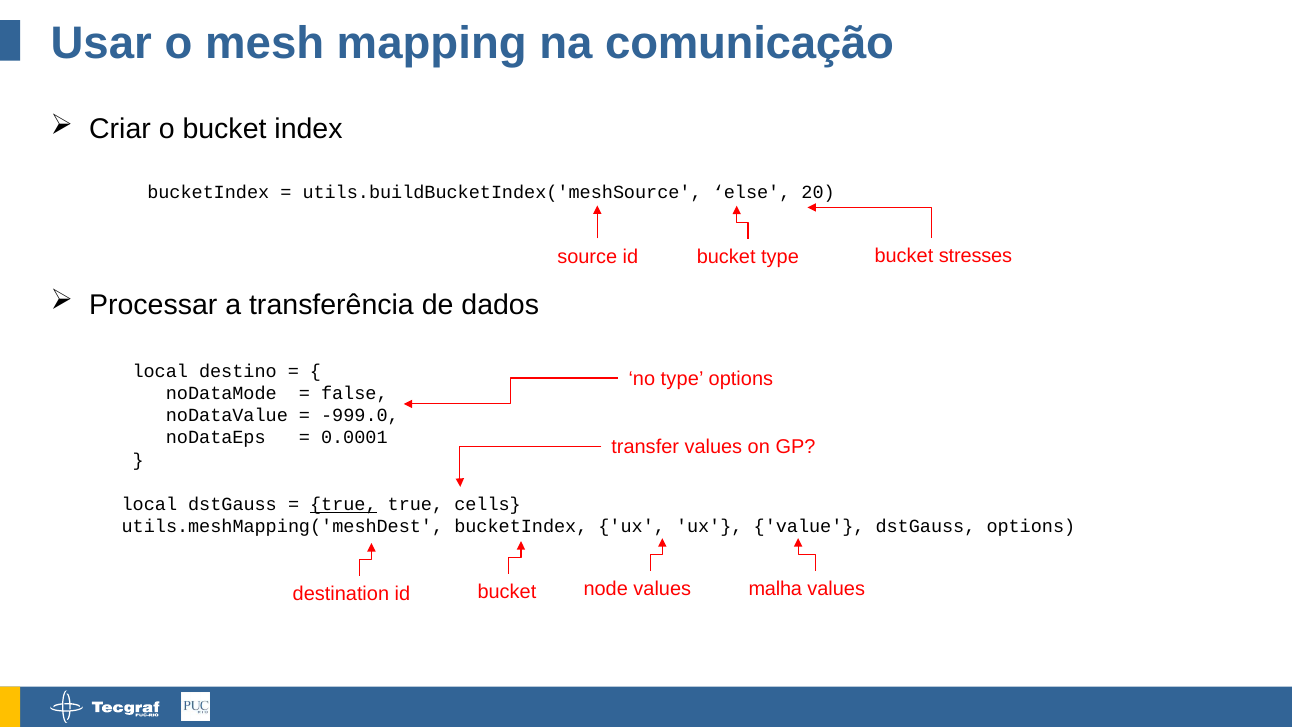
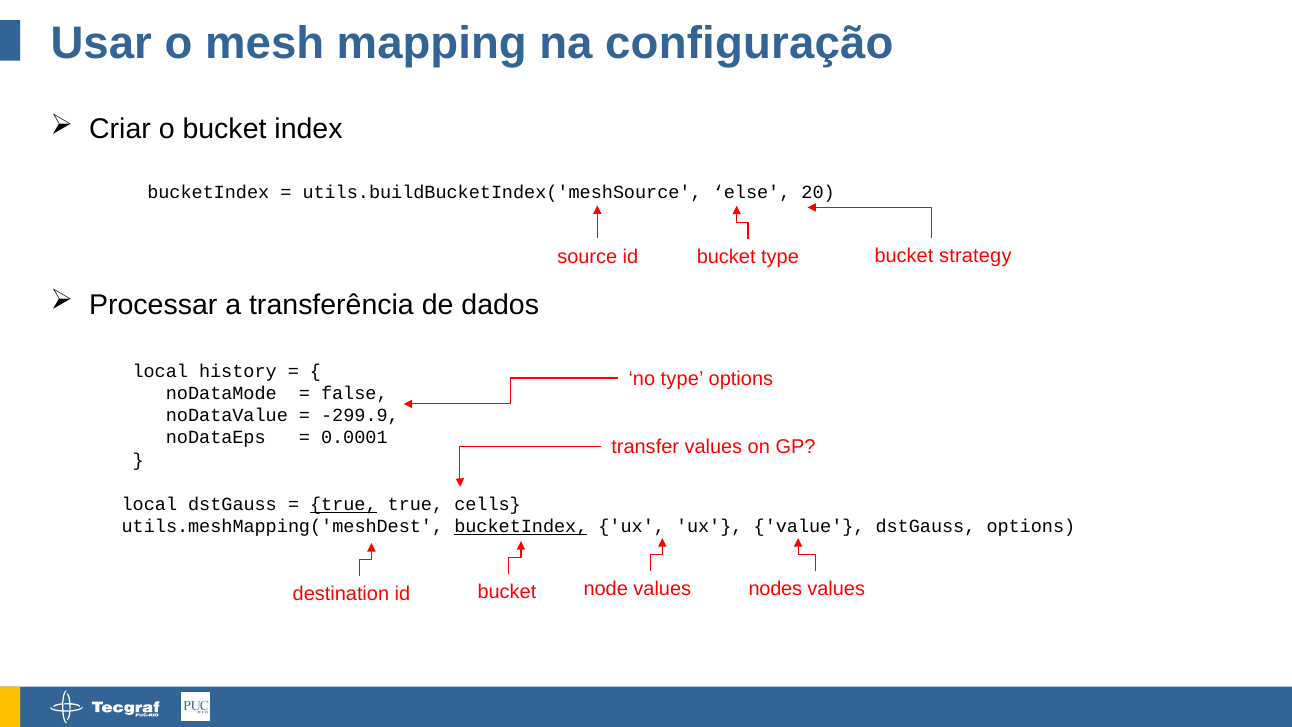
comunicação: comunicação -> configuração (749, 43)
stresses: stresses -> strategy (975, 256)
destino: destino -> history (238, 371)
-999.0: -999.0 -> -299.9 (360, 415)
bucketIndex underline: none -> present (521, 526)
malha: malha -> nodes (775, 589)
